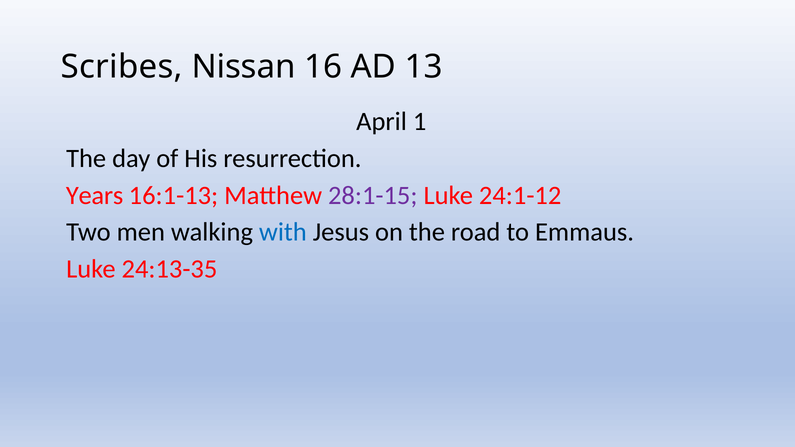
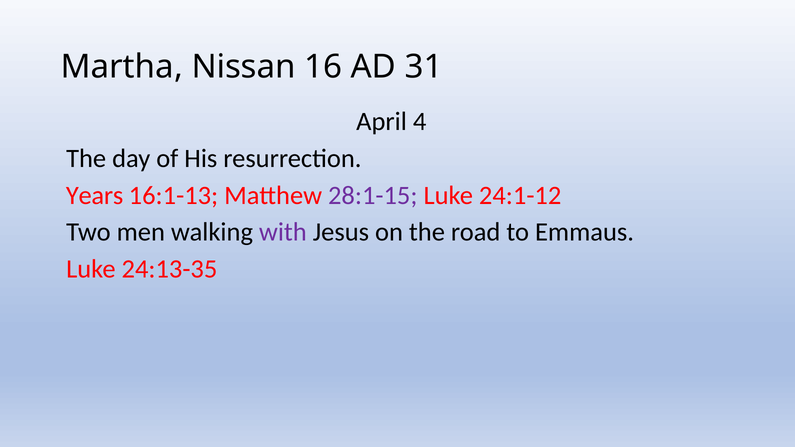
Scribes: Scribes -> Martha (122, 67)
13: 13 -> 31 (424, 67)
1: 1 -> 4 (420, 121)
with colour: blue -> purple (283, 232)
